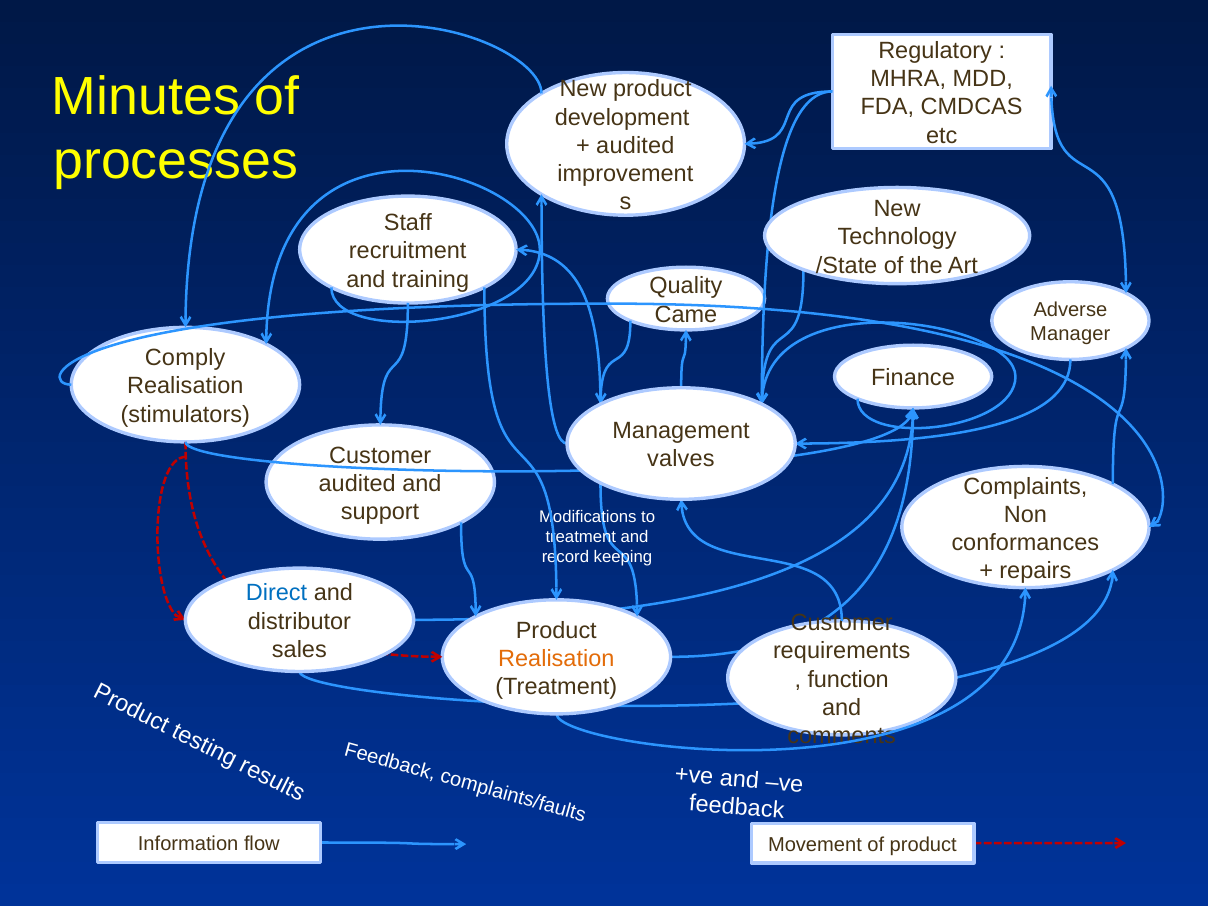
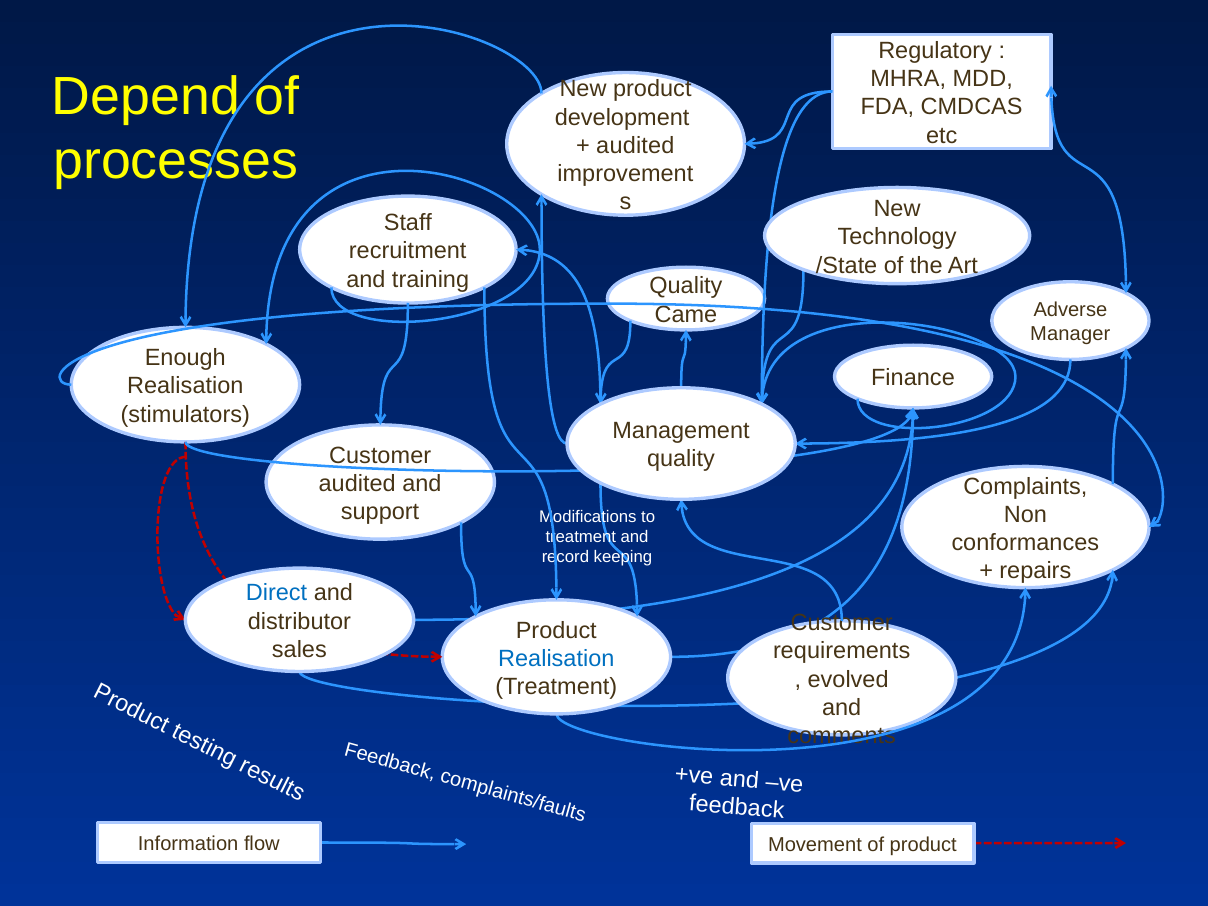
Minutes: Minutes -> Depend (146, 96)
Comply: Comply -> Enough (185, 358)
valves: valves -> quality (681, 459)
Realisation colour: orange -> blue (556, 658)
function: function -> evolved (848, 679)
